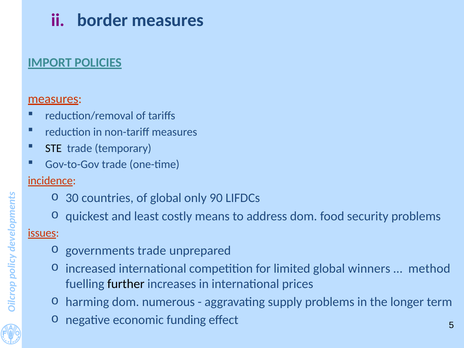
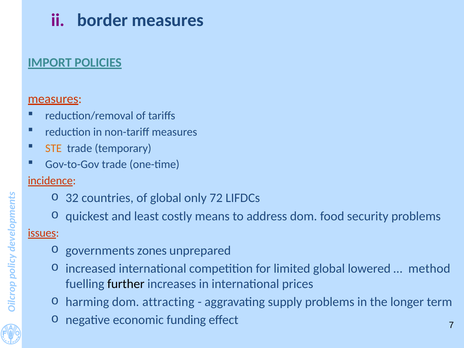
STE colour: black -> orange (54, 148)
30: 30 -> 32 (72, 198)
90: 90 -> 72 (216, 198)
governments trade: trade -> zones (152, 250)
winners: winners -> lowered (369, 268)
numerous: numerous -> attracting (168, 302)
5: 5 -> 7 (451, 325)
